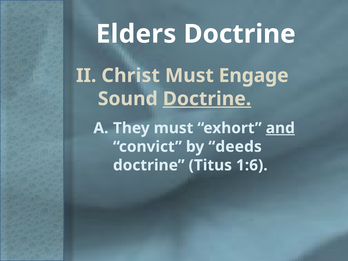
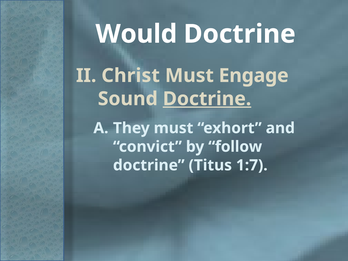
Elders: Elders -> Would (136, 34)
and underline: present -> none (280, 128)
deeds: deeds -> follow (235, 147)
1:6: 1:6 -> 1:7 (252, 165)
